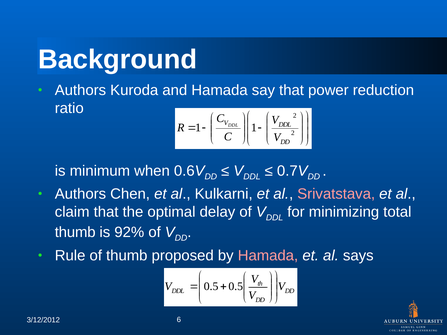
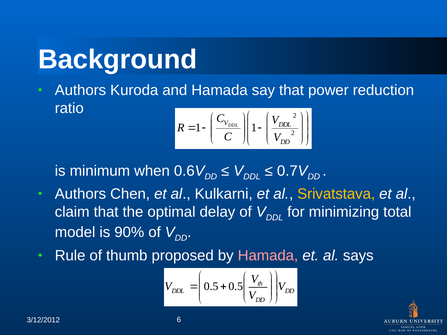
Srivatstava colour: pink -> yellow (336, 194)
thumb: thumb -> model (75, 232)
92%: 92% -> 90% (129, 232)
